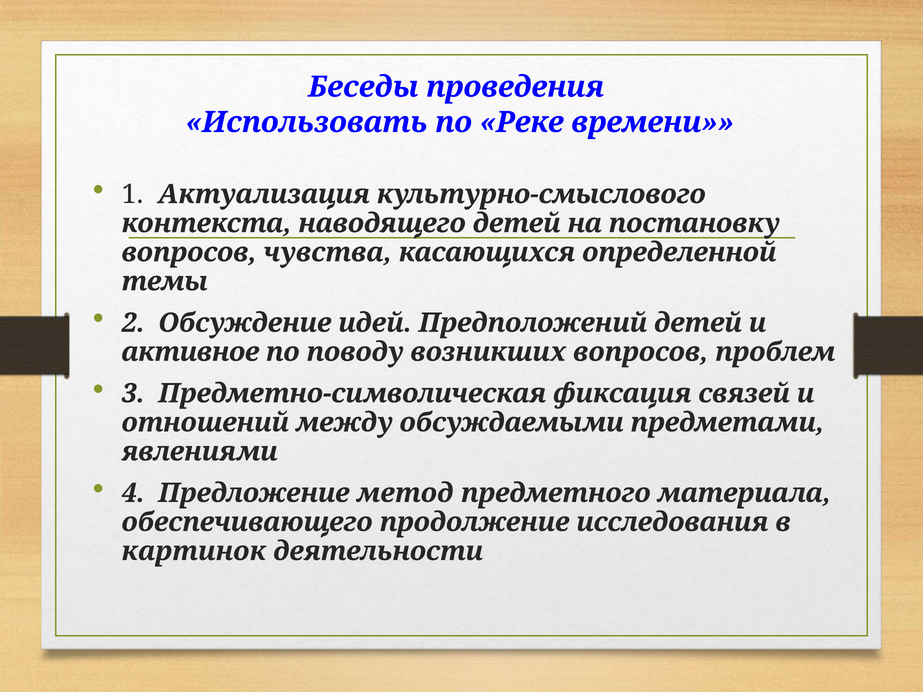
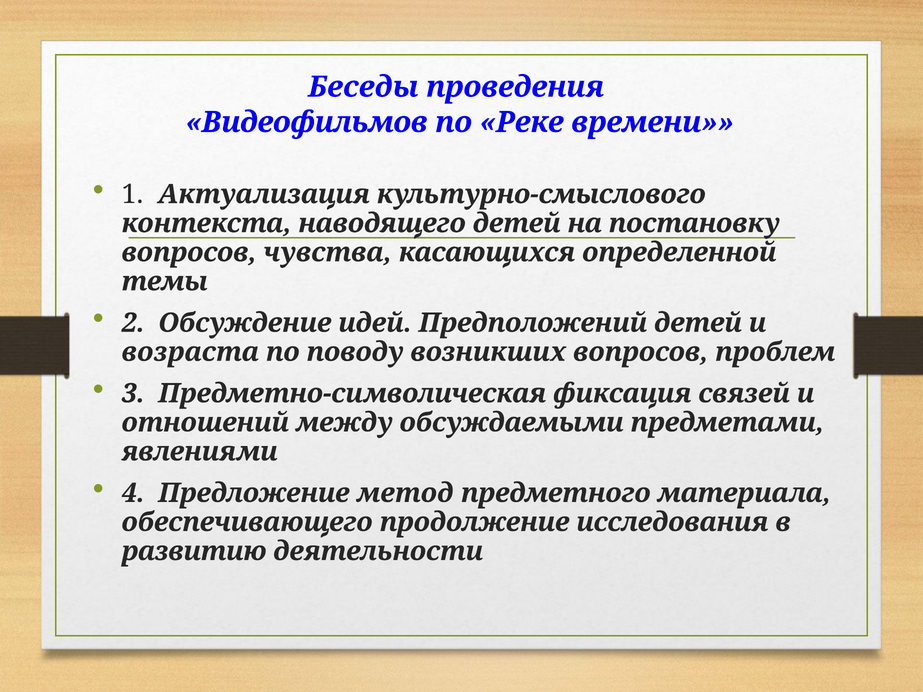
Использовать: Использовать -> Видеофильмов (307, 122)
активное: активное -> возраста (190, 352)
картинок: картинок -> развитию (194, 551)
